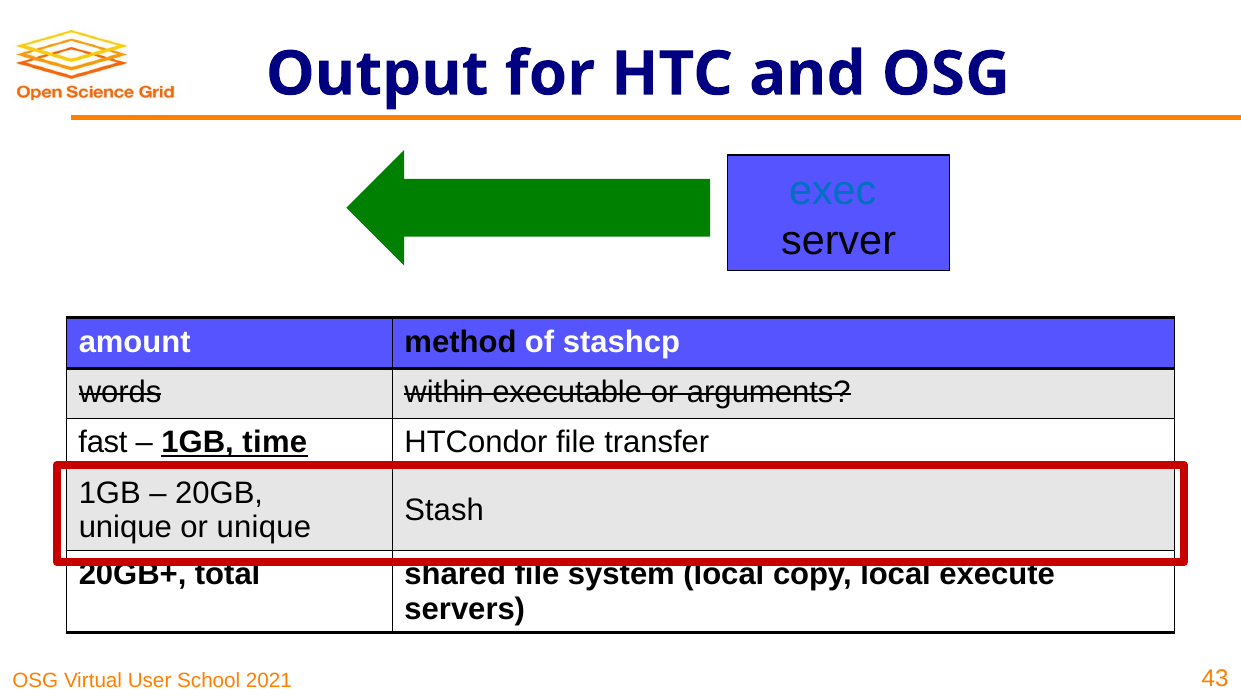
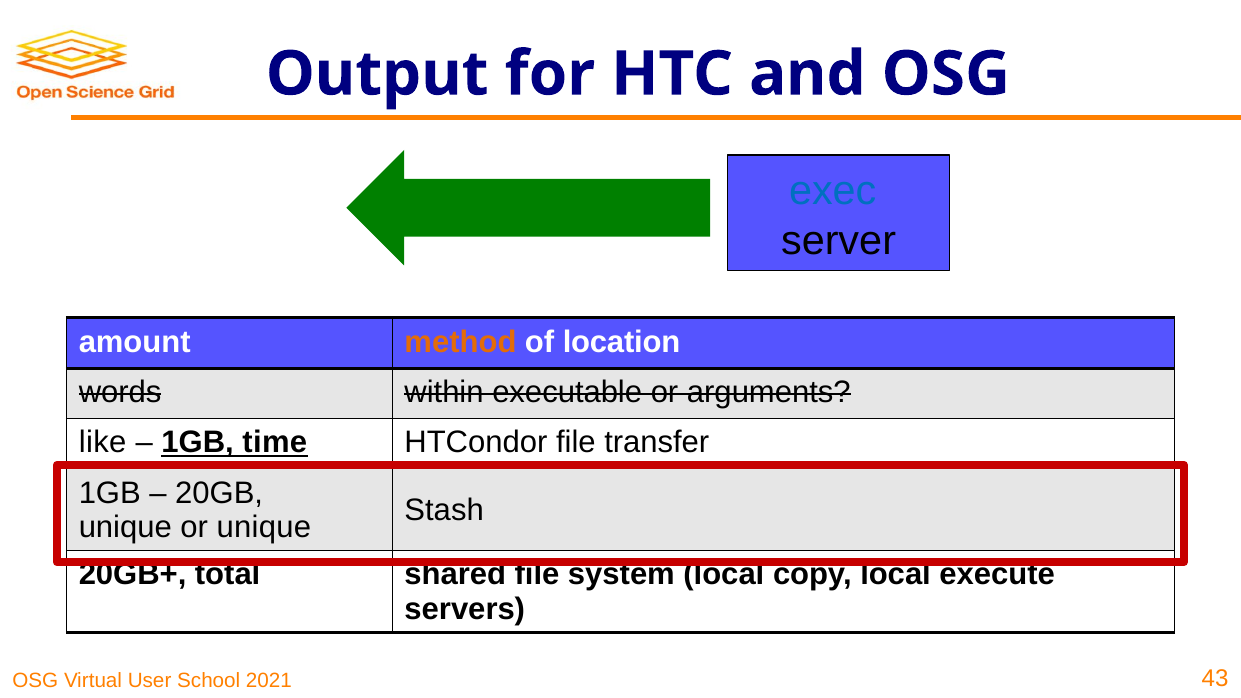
method colour: black -> orange (460, 342)
stashcp: stashcp -> location (621, 342)
fast: fast -> like (103, 443)
